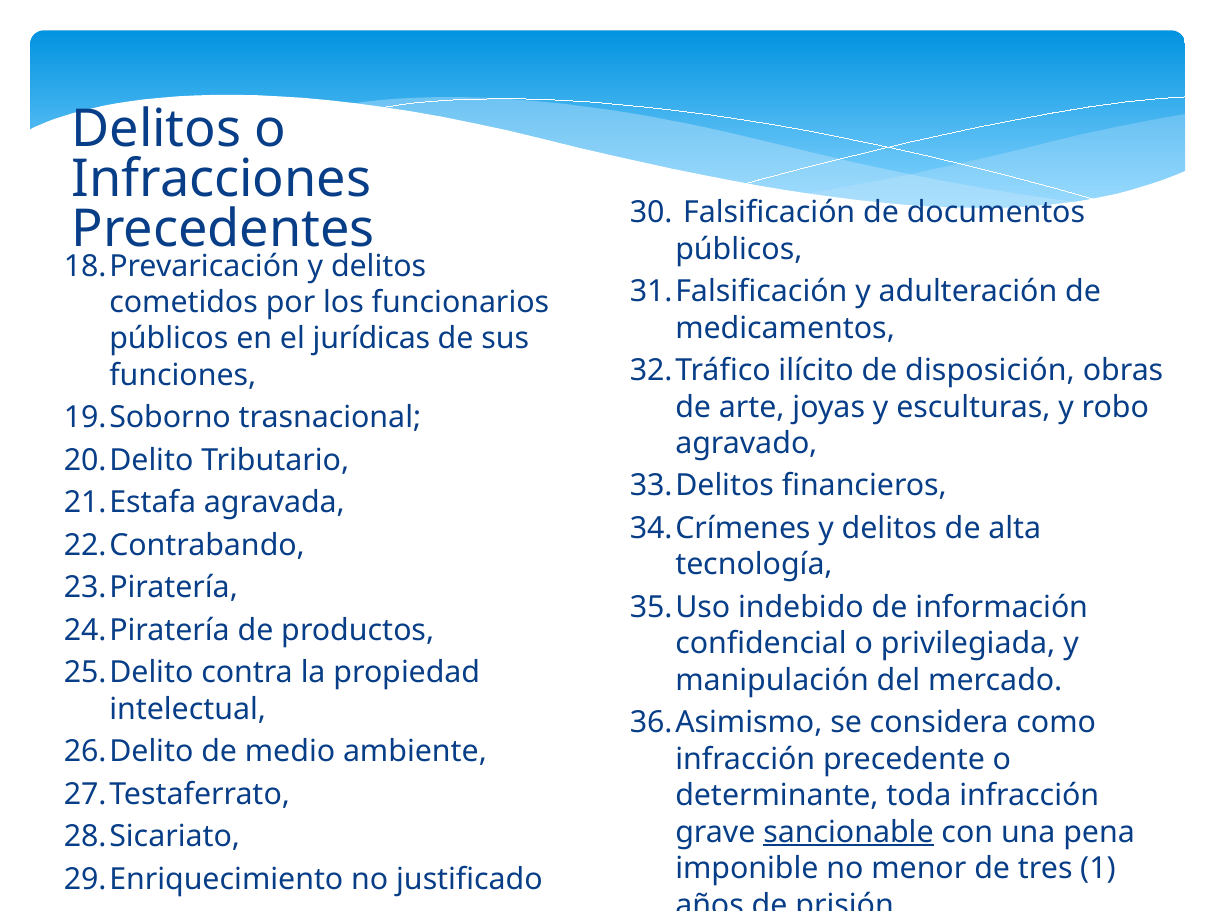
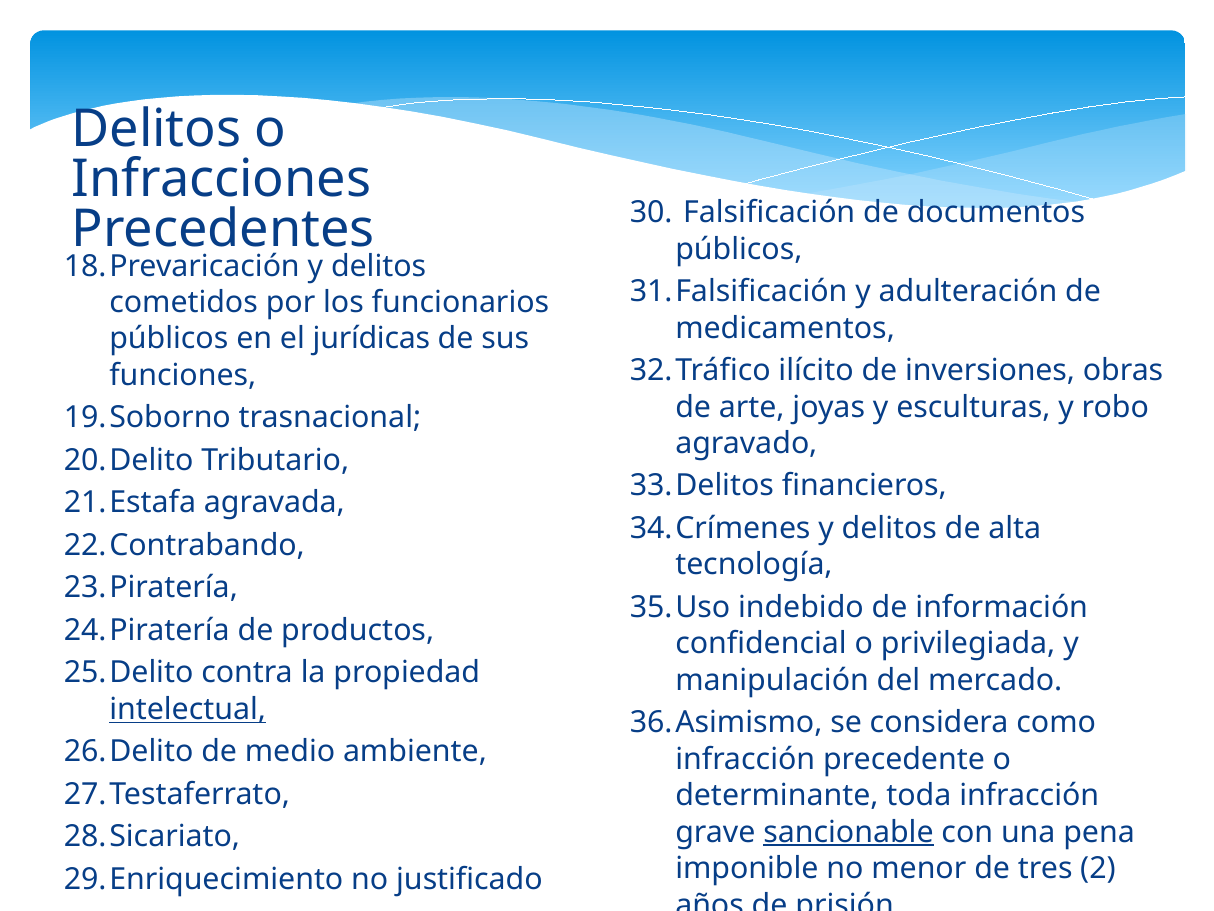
disposición: disposición -> inversiones (990, 370)
intelectual underline: none -> present (188, 709)
1: 1 -> 2 (1098, 868)
